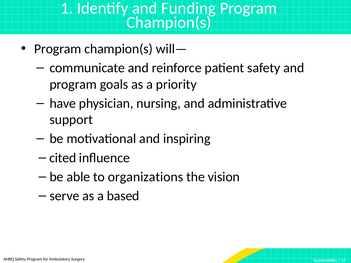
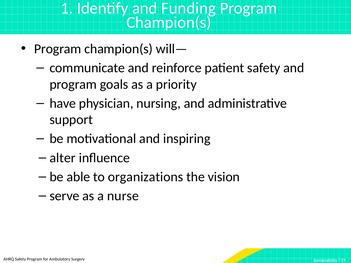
cited: cited -> alter (63, 158)
based: based -> nurse (123, 196)
